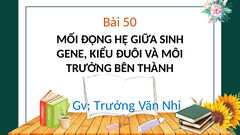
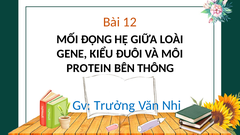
50: 50 -> 12 (130, 22)
SINH: SINH -> LOÀI (172, 39)
TRƯỞNG: TRƯỞNG -> PROTEIN (89, 68)
THÀNH: THÀNH -> THÔNG (156, 68)
